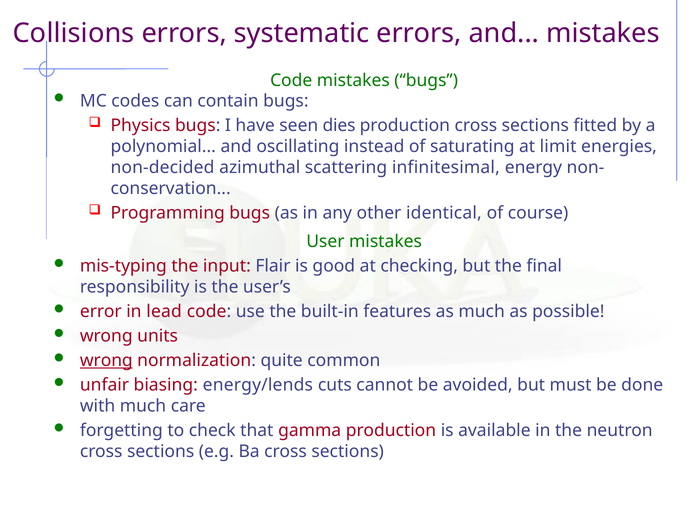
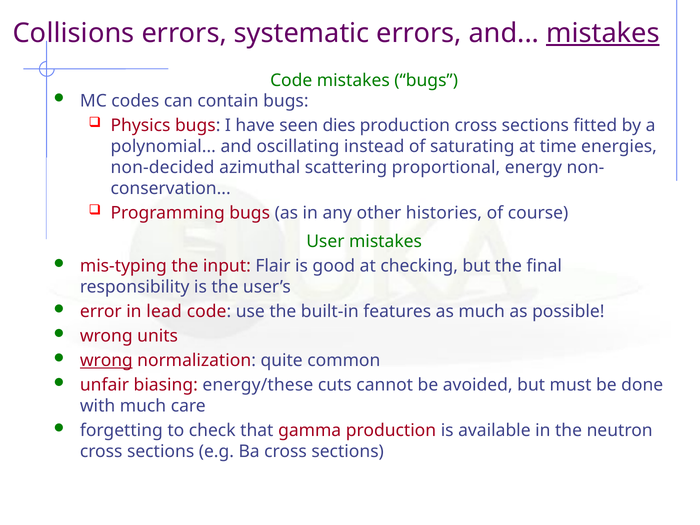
mistakes underline: none -> present (603, 33)
limit: limit -> time (558, 146)
infinitesimal: infinitesimal -> proportional (446, 167)
identical: identical -> histories (444, 213)
energy/lends: energy/lends -> energy/these (258, 385)
